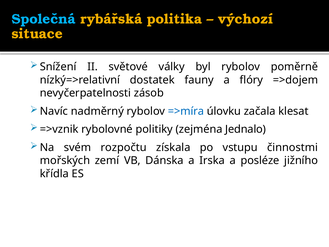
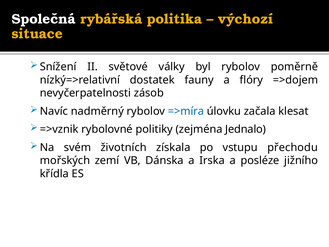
Společná colour: light blue -> white (44, 19)
rozpočtu: rozpočtu -> životních (124, 147)
činnostmi: činnostmi -> přechodu (293, 147)
